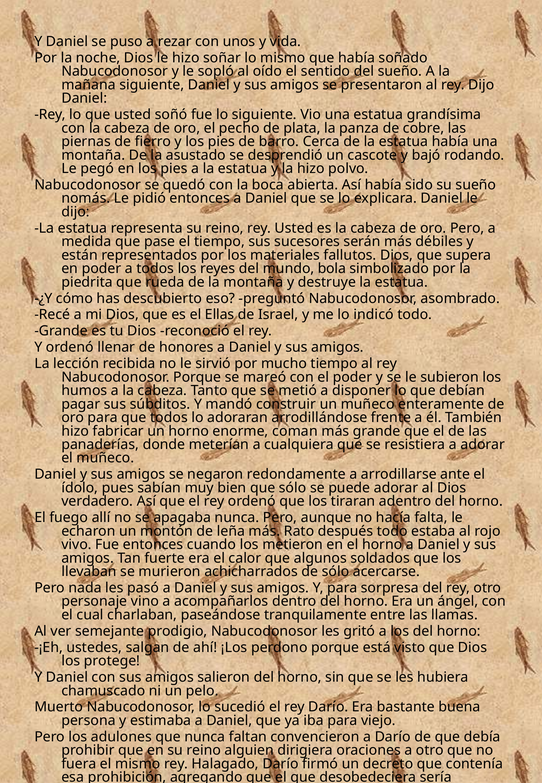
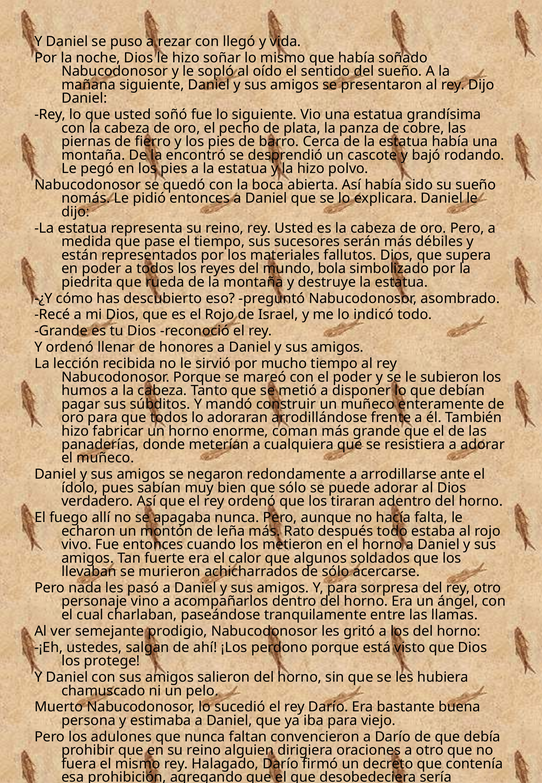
unos: unos -> llegó (239, 42)
asustado: asustado -> encontró (196, 155)
el Ellas: Ellas -> Rojo (220, 315)
